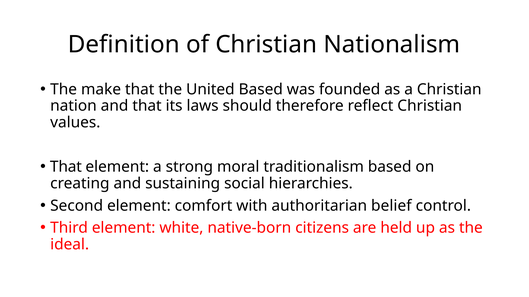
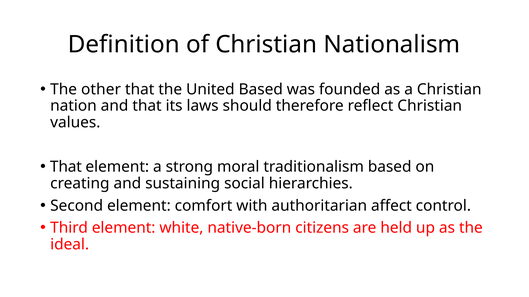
make: make -> other (101, 89)
belief: belief -> affect (391, 206)
